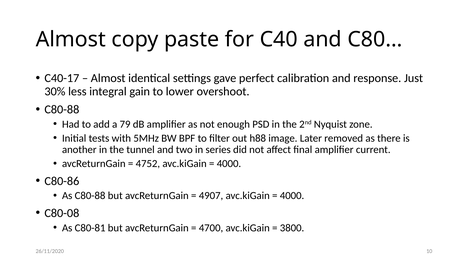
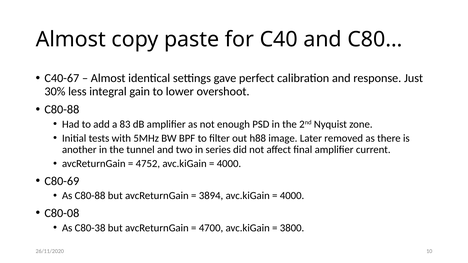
C40-17: C40-17 -> C40-67 (62, 78)
79: 79 -> 83 (125, 124)
C80-86: C80-86 -> C80-69 (62, 181)
4907: 4907 -> 3894 (211, 196)
C80-81: C80-81 -> C80-38 (90, 228)
